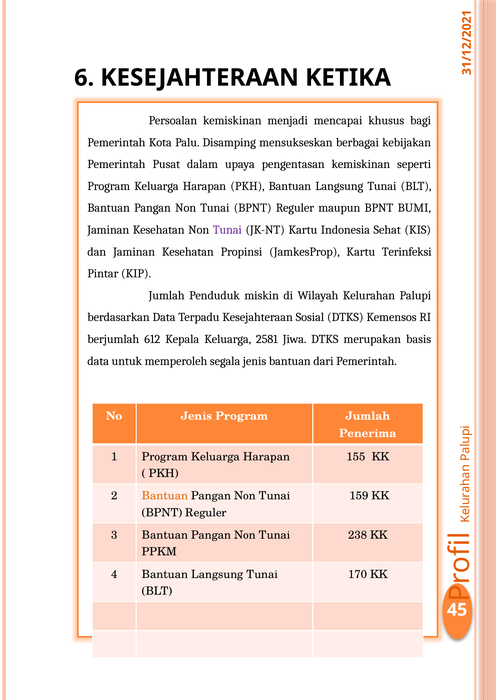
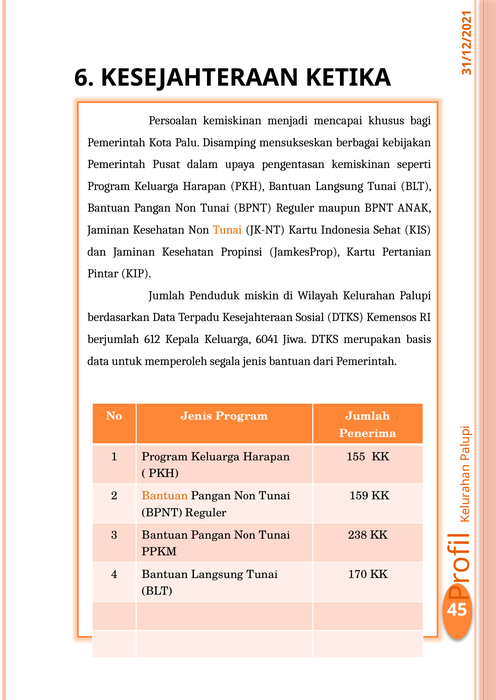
BUMI: BUMI -> ANAK (414, 208)
Tunai colour: purple -> orange (227, 230)
Terinfeksi: Terinfeksi -> Pertanian (407, 252)
2581: 2581 -> 6041 (267, 339)
